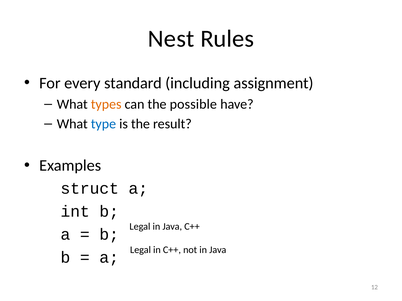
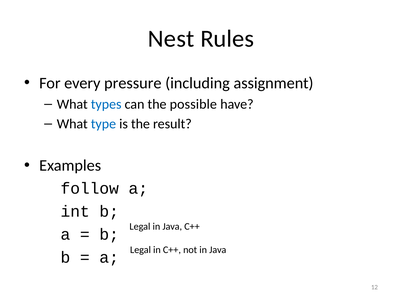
standard: standard -> pressure (133, 83)
types colour: orange -> blue (106, 104)
struct: struct -> follow (90, 189)
